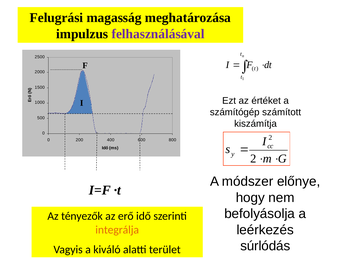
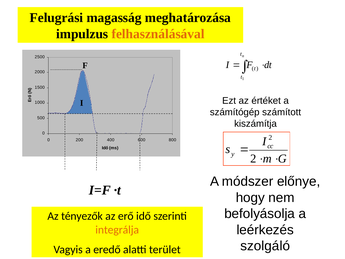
felhasználásával colour: purple -> orange (158, 34)
súrlódás: súrlódás -> szolgáló (265, 246)
kiváló: kiváló -> eredő (107, 249)
